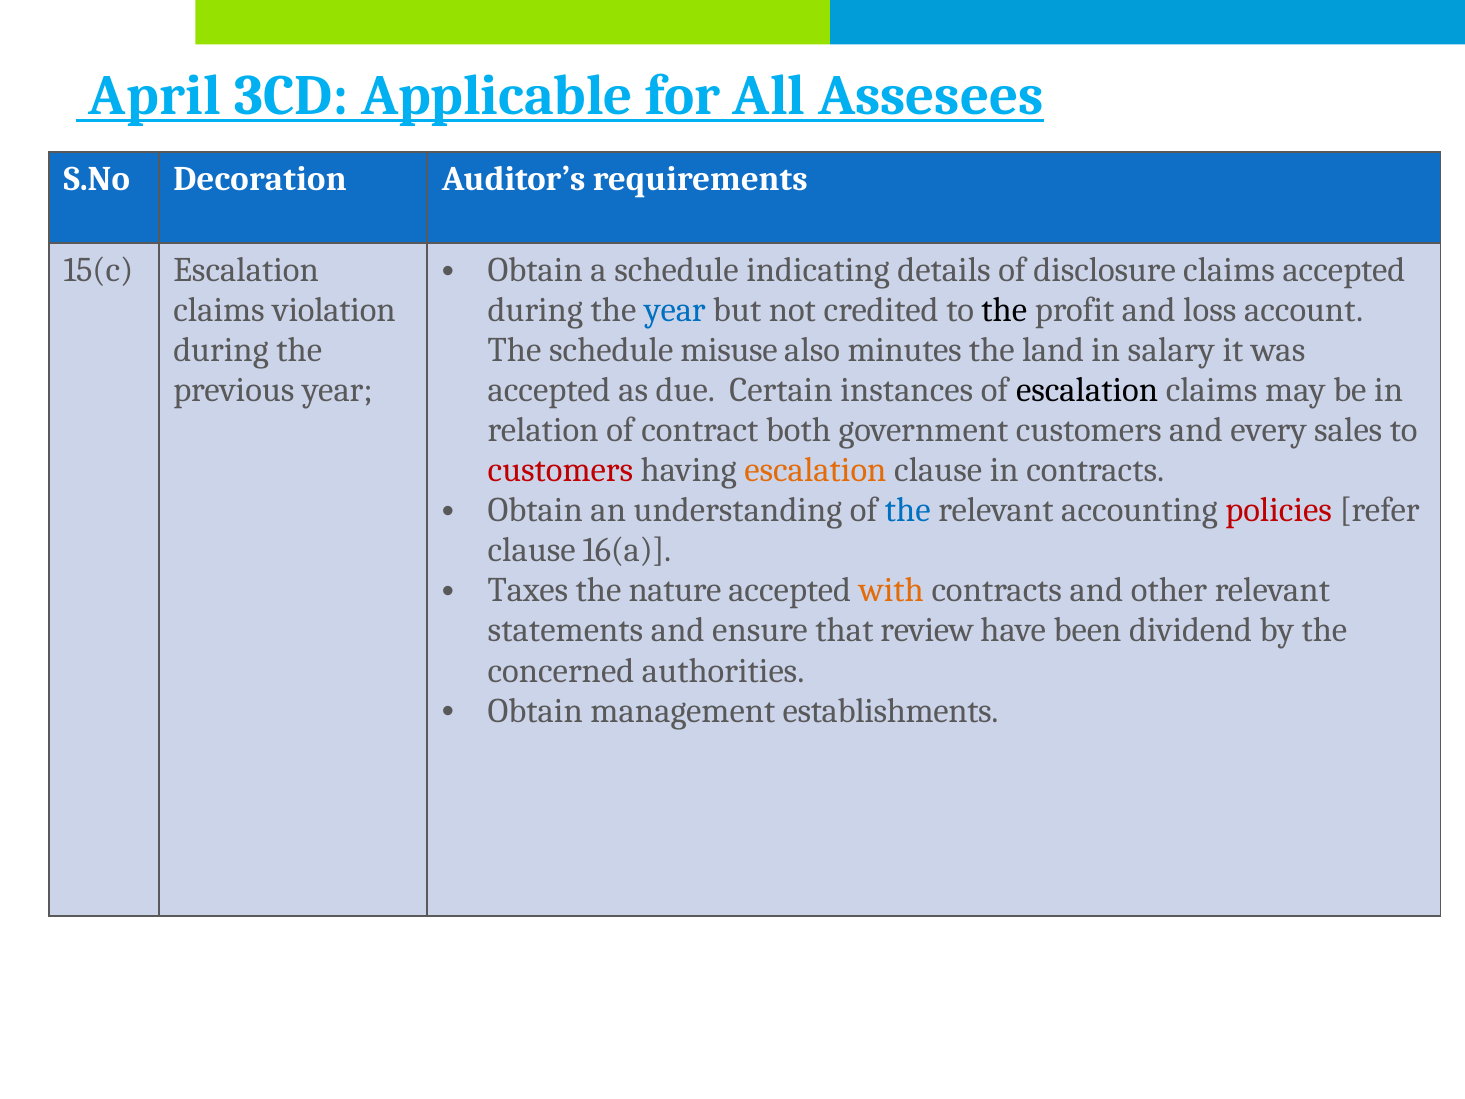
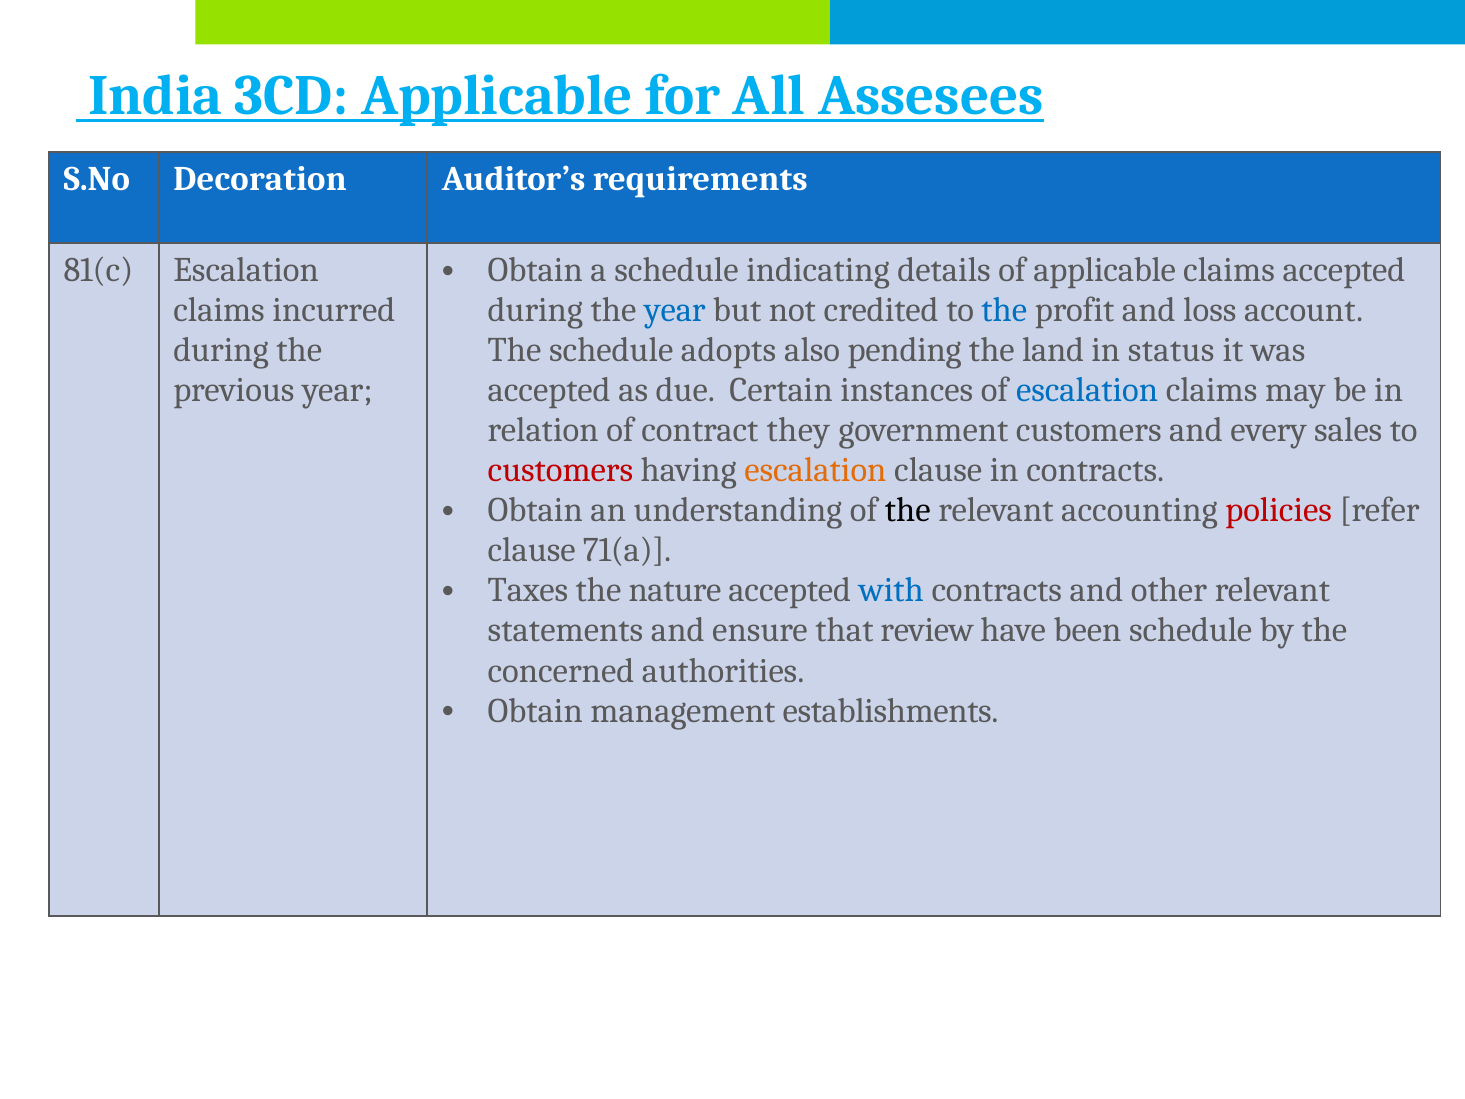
April: April -> India (155, 95)
of disclosure: disclosure -> applicable (1105, 270)
15(c: 15(c -> 81(c (98, 270)
violation: violation -> incurred (334, 310)
the colour: black -> blue (1004, 310)
misuse: misuse -> adopts (729, 350)
minutes: minutes -> pending (905, 350)
salary: salary -> status (1171, 350)
escalation colour: black -> blue (1087, 390)
both: both -> they (798, 430)
the colour: blue -> black (908, 510)
16(a: 16(a -> 71(a (627, 550)
with colour: orange -> blue (891, 590)
been dividend: dividend -> schedule (1191, 630)
